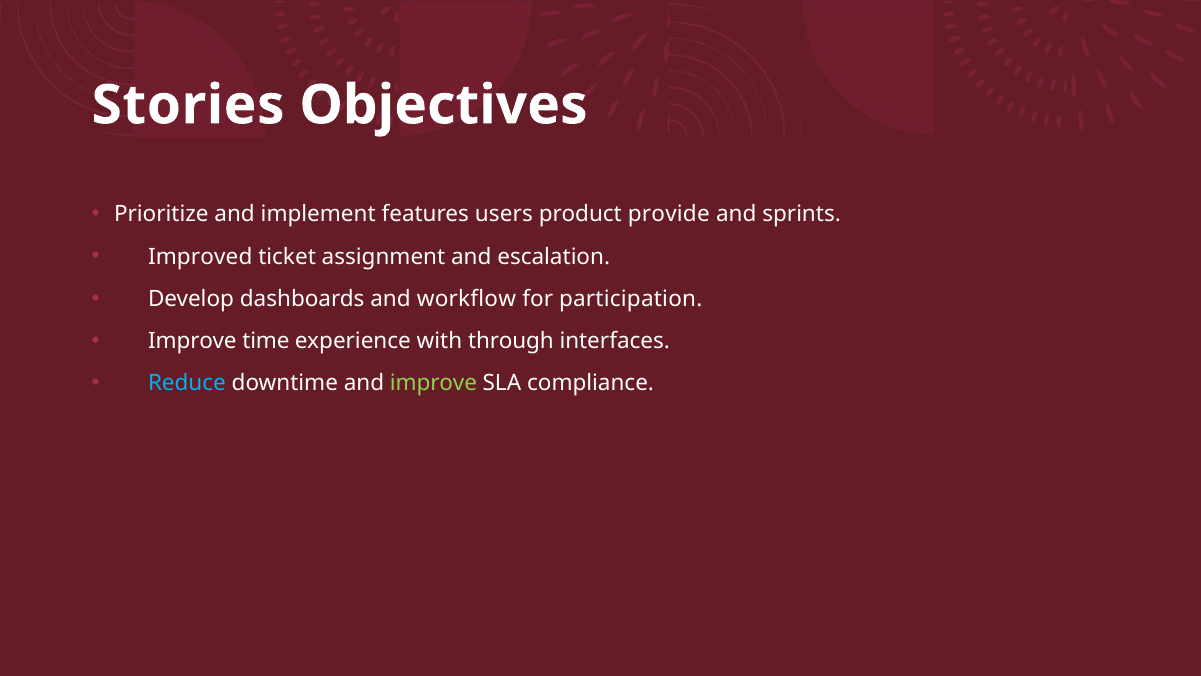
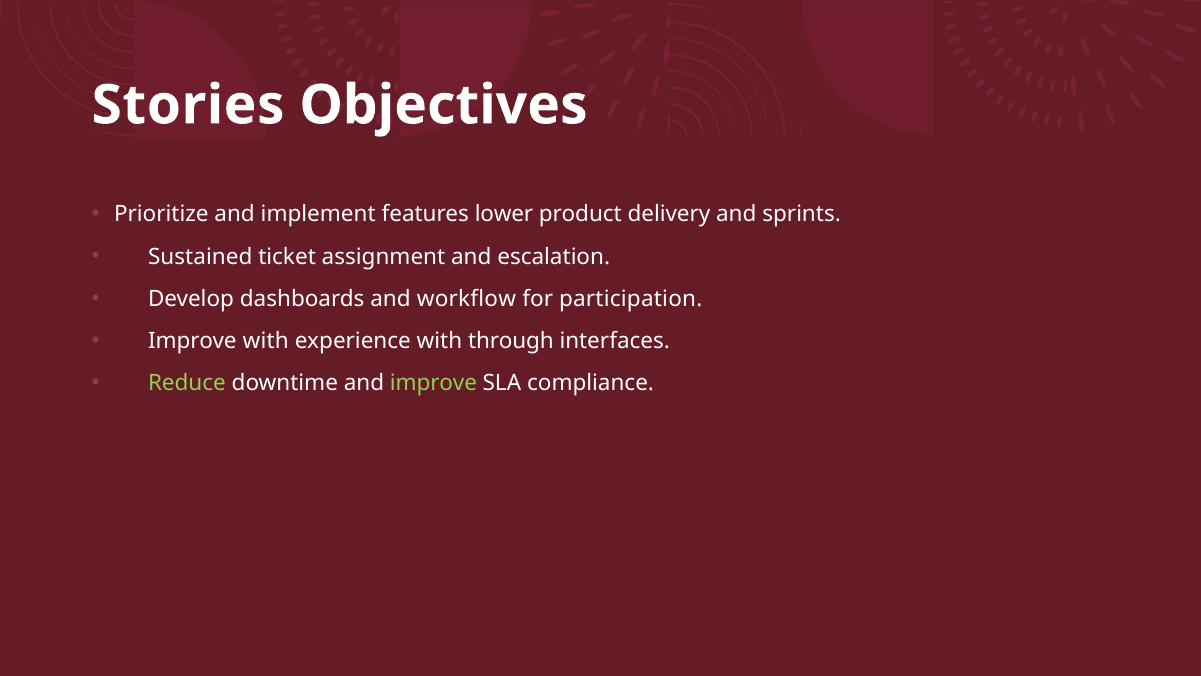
users: users -> lower (504, 214)
provide: provide -> delivery (669, 214)
Improved: Improved -> Sustained (200, 257)
Improve time: time -> with (266, 341)
Reduce colour: light blue -> light green (187, 383)
